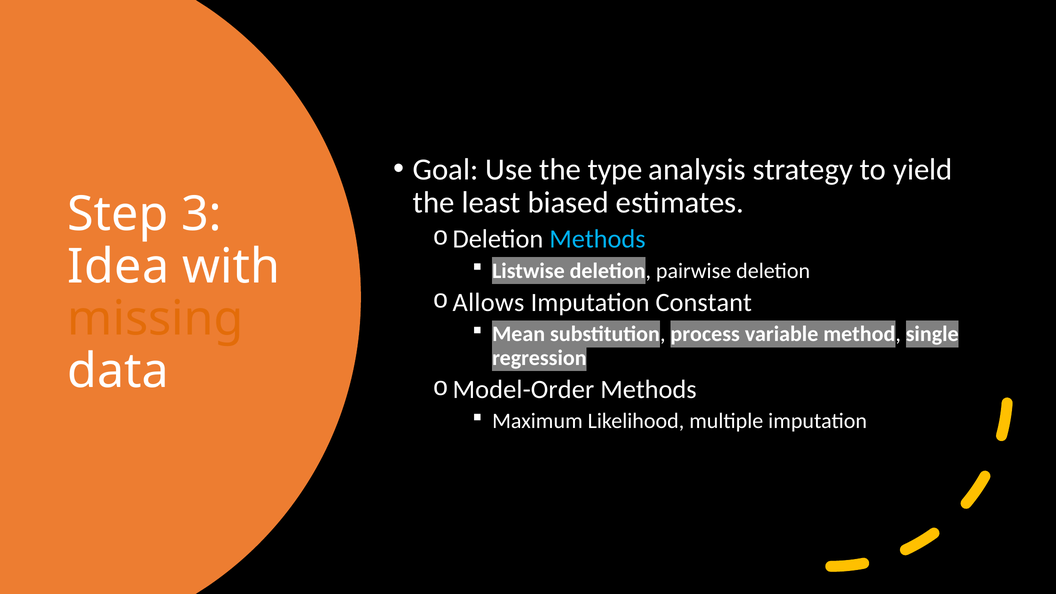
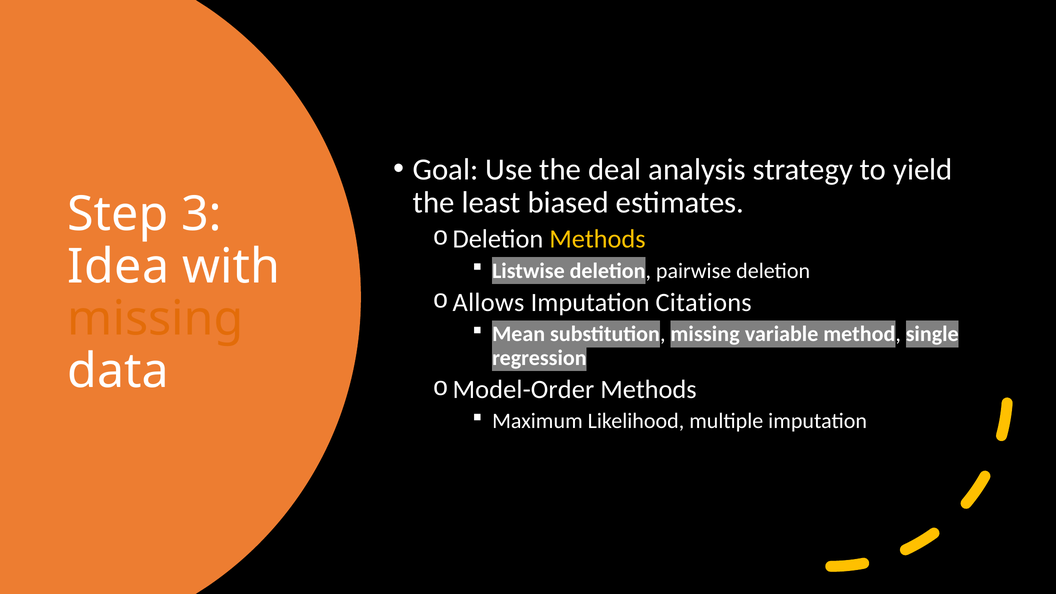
type: type -> deal (615, 169)
Methods colour: light blue -> yellow (597, 239)
Constant: Constant -> Citations (704, 302)
substitution process: process -> missing (705, 334)
